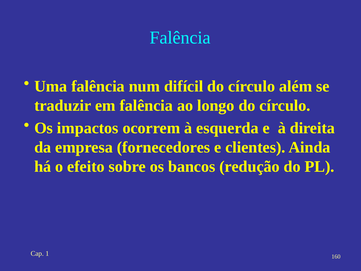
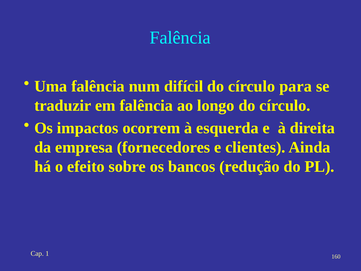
além: além -> para (296, 86)
